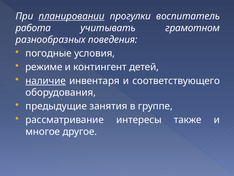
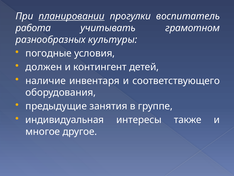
поведения: поведения -> культуры (113, 40)
режиме: режиме -> должен (44, 67)
наличие underline: present -> none (46, 81)
рассматривание: рассматривание -> индивидуальная (65, 120)
